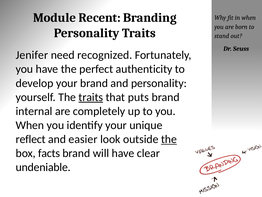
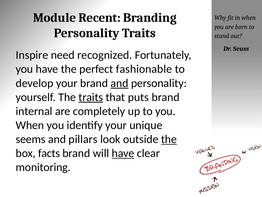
Jenifer: Jenifer -> Inspire (32, 55)
authenticity: authenticity -> fashionable (144, 69)
and underline: none -> present (119, 83)
reflect: reflect -> seems (31, 139)
easier: easier -> pillars (83, 139)
have underline: none -> present (123, 153)
undeniable: undeniable -> monitoring (43, 167)
